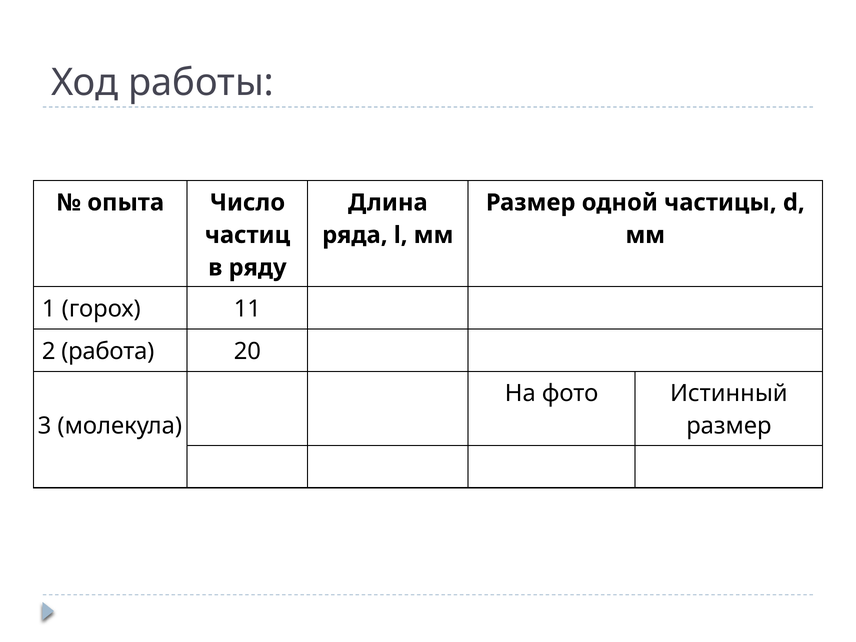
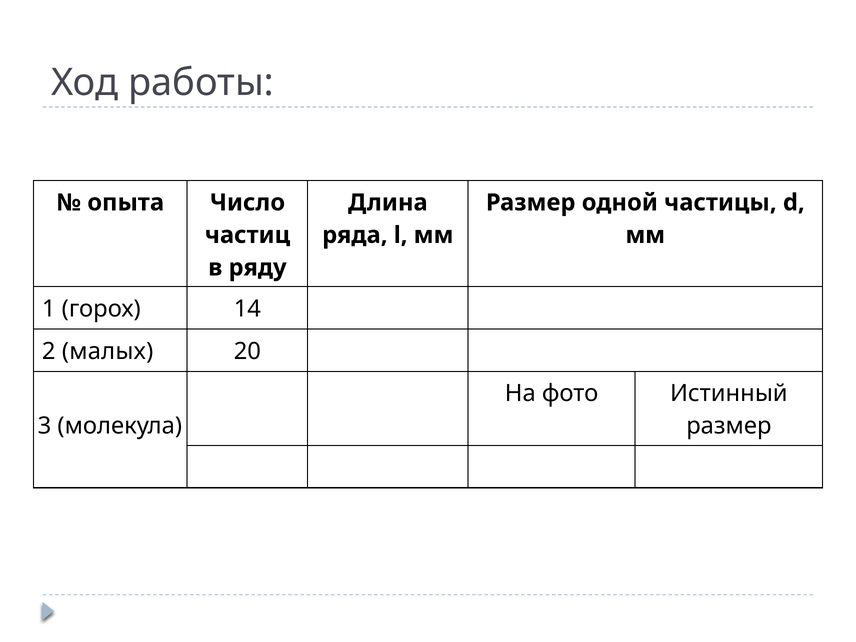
11: 11 -> 14 (247, 309)
работа: работа -> малых (108, 351)
